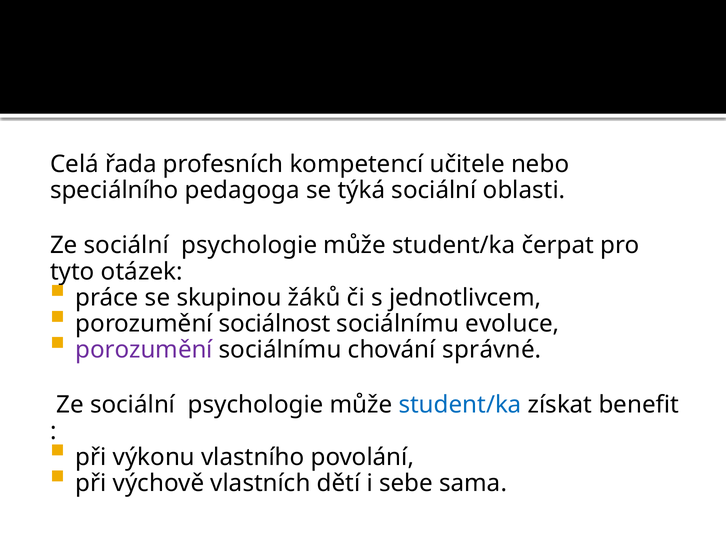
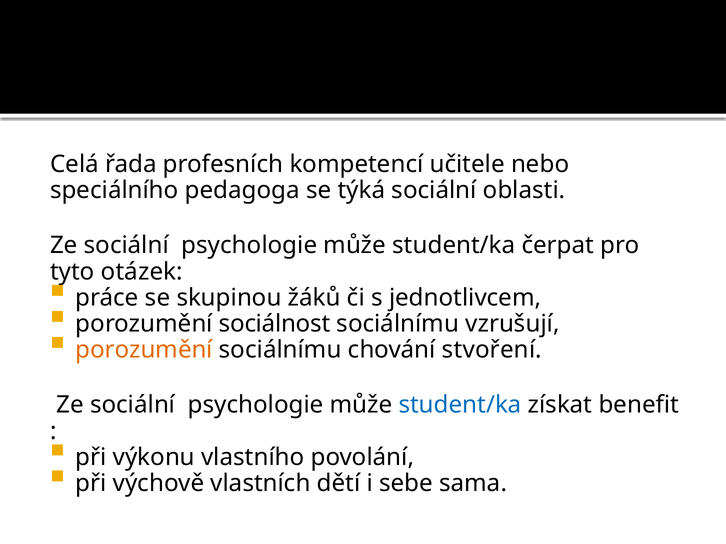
evoluce: evoluce -> vzrušují (512, 324)
porozumění colour: purple -> orange (144, 350)
správné: správné -> stvoření (492, 350)
